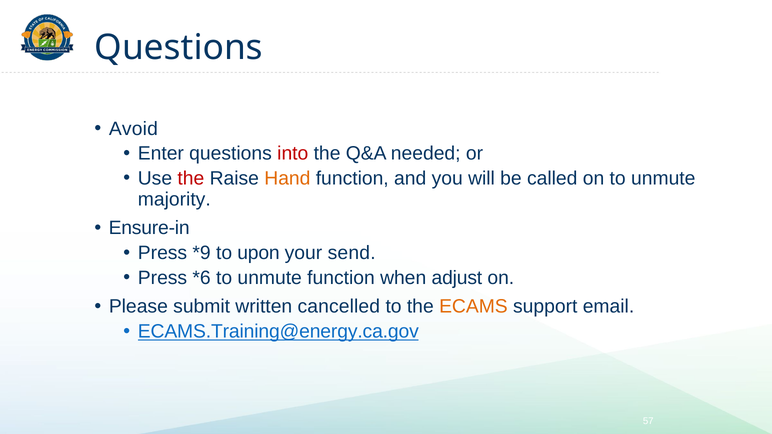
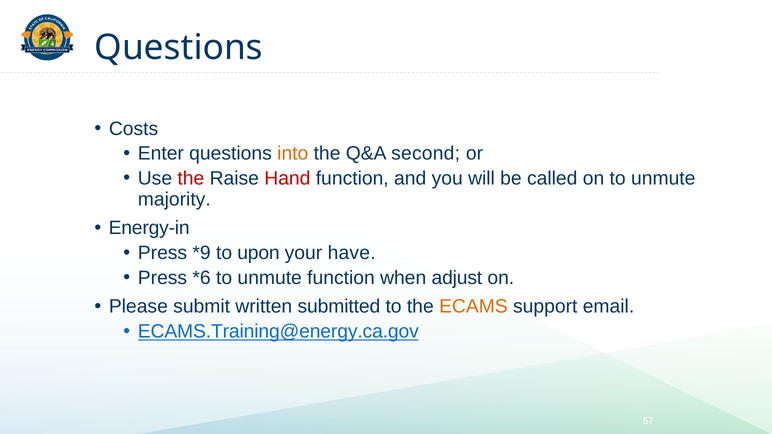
Avoid: Avoid -> Costs (134, 129)
into colour: red -> orange (293, 154)
needed: needed -> second (426, 154)
Hand colour: orange -> red (287, 178)
Ensure-in: Ensure-in -> Energy-in (149, 228)
send: send -> have (352, 253)
cancelled: cancelled -> submitted (339, 307)
